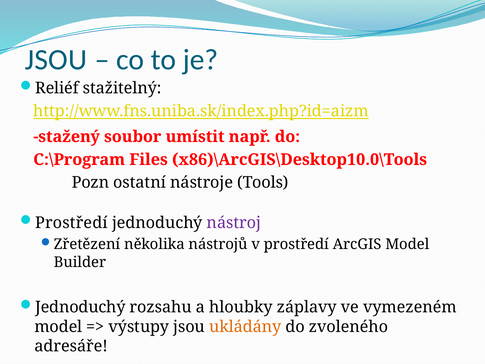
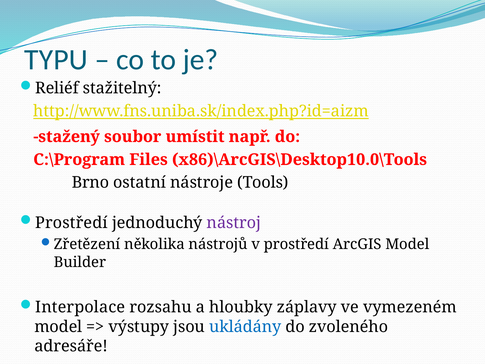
JSOU: JSOU -> TYPU (56, 60)
Pozn: Pozn -> Brno (91, 182)
Jednoduchý: Jednoduchý -> Interpolace (80, 307)
ukládány colour: orange -> blue (245, 327)
